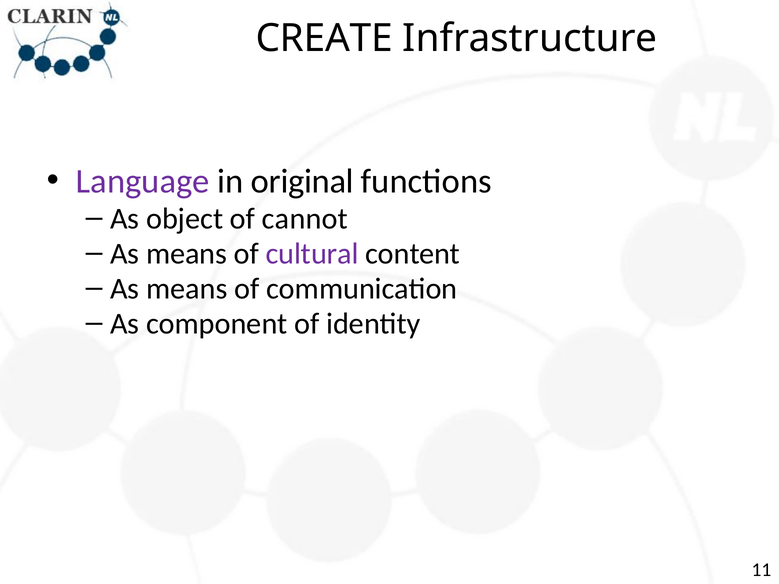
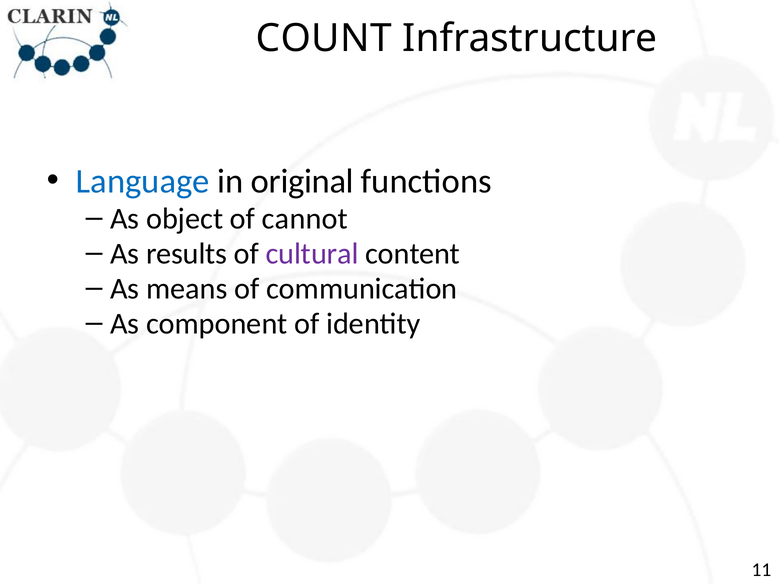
CREATE: CREATE -> COUNT (324, 38)
Language colour: purple -> blue (143, 181)
means: means -> results (187, 254)
